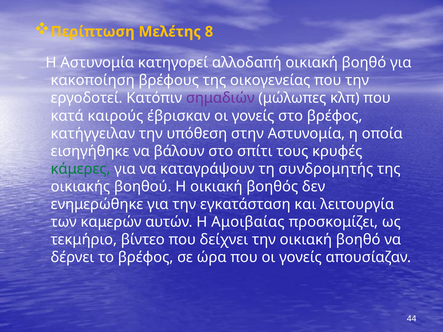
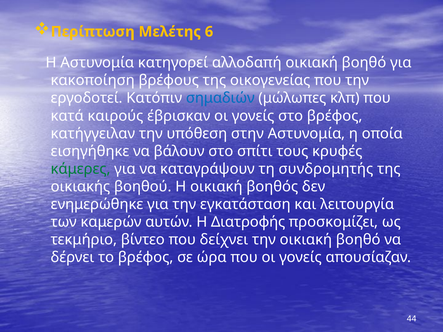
8: 8 -> 6 (209, 32)
σημαδιών colour: purple -> blue (220, 98)
Αμοιβαίας: Αμοιβαίας -> Διατροφής (248, 222)
